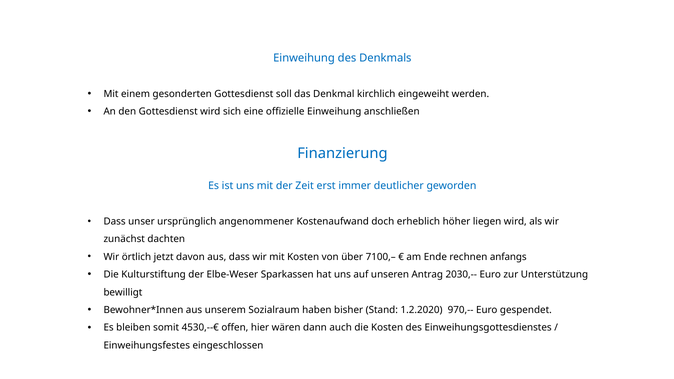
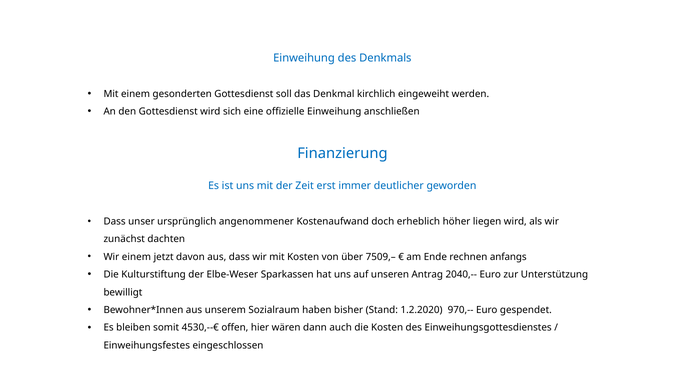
Wir örtlich: örtlich -> einem (136, 257)
7100,–: 7100,– -> 7509,– (381, 257)
2030,--: 2030,-- -> 2040,-- (461, 275)
